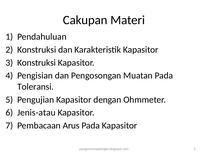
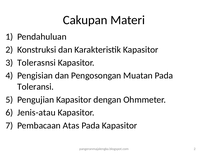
Konstruksi: Konstruksi -> Tolerasnsi (36, 63)
Arus: Arus -> Atas (71, 126)
